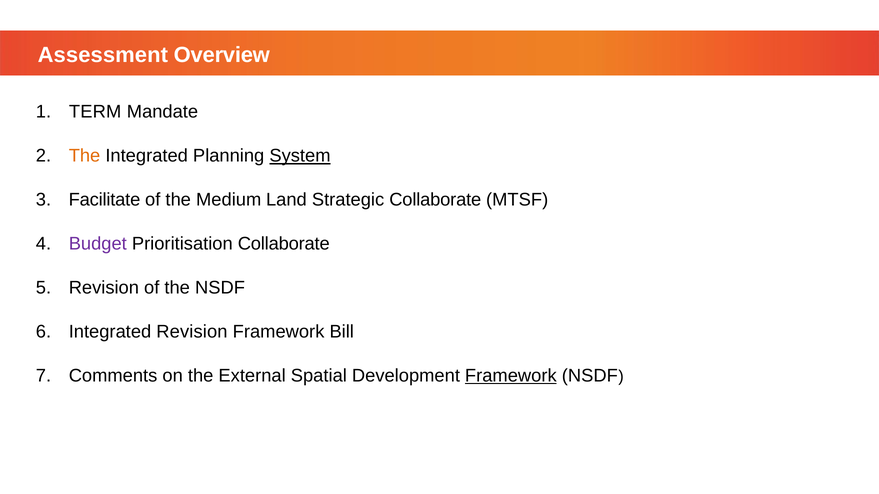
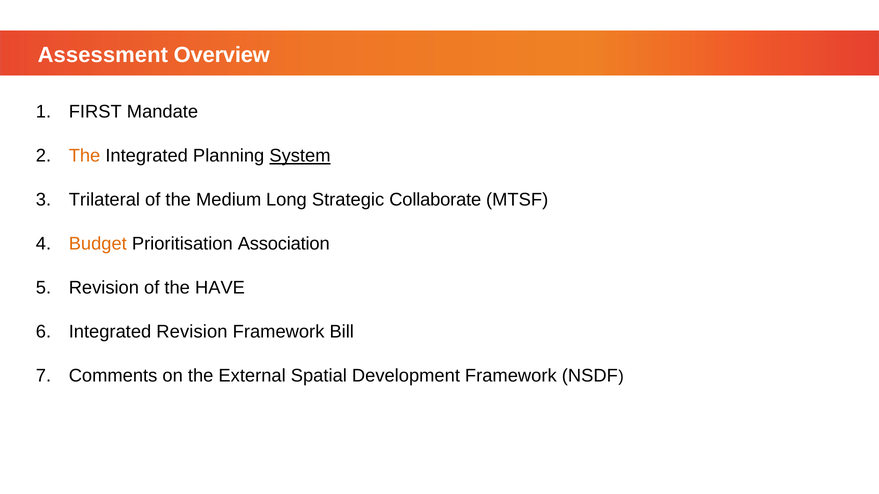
TERM: TERM -> FIRST (95, 112)
Facilitate: Facilitate -> Trilateral (104, 200)
Land: Land -> Long (286, 200)
Budget colour: purple -> orange (98, 244)
Prioritisation Collaborate: Collaborate -> Association (284, 244)
the NSDF: NSDF -> HAVE (220, 288)
Framework underline: present -> none (511, 376)
